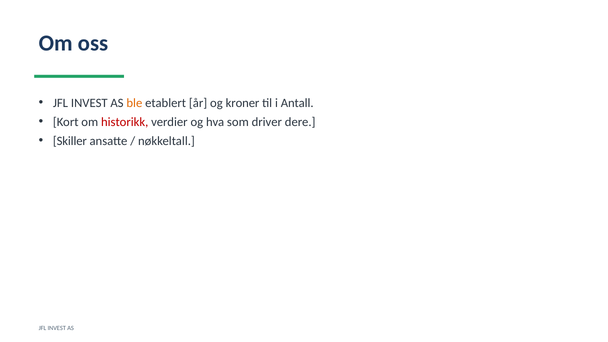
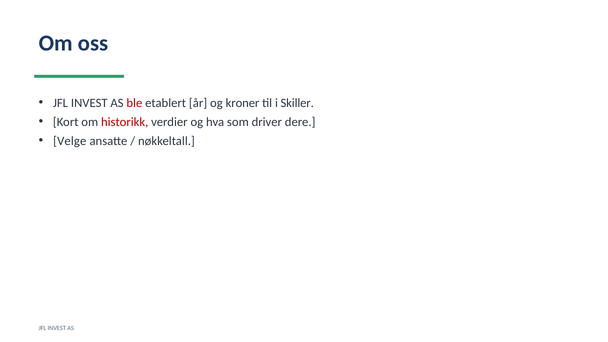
ble colour: orange -> red (134, 103)
Antall: Antall -> Skiller (297, 103)
Skiller: Skiller -> Velge (70, 141)
